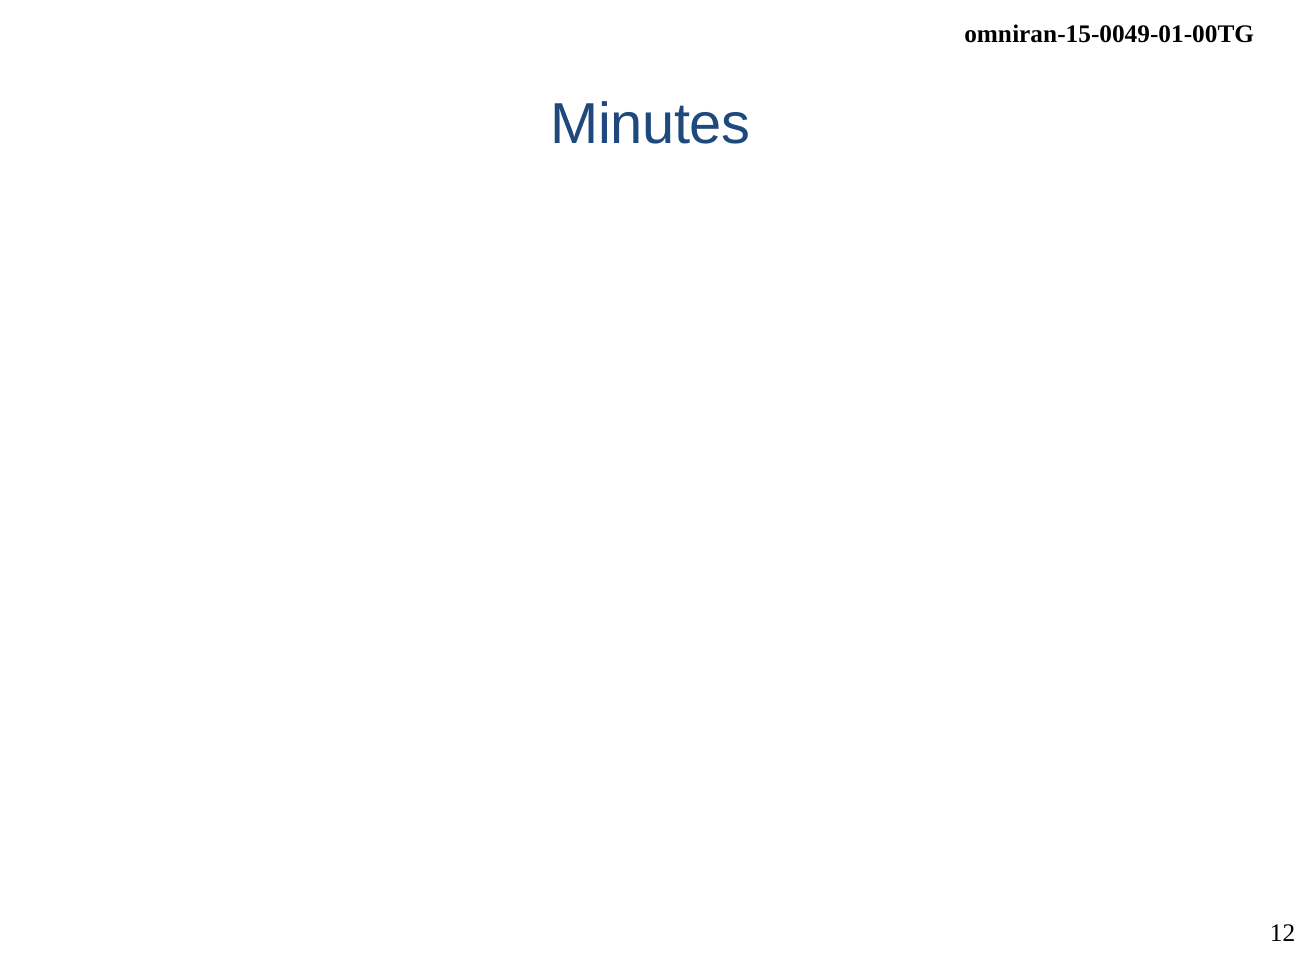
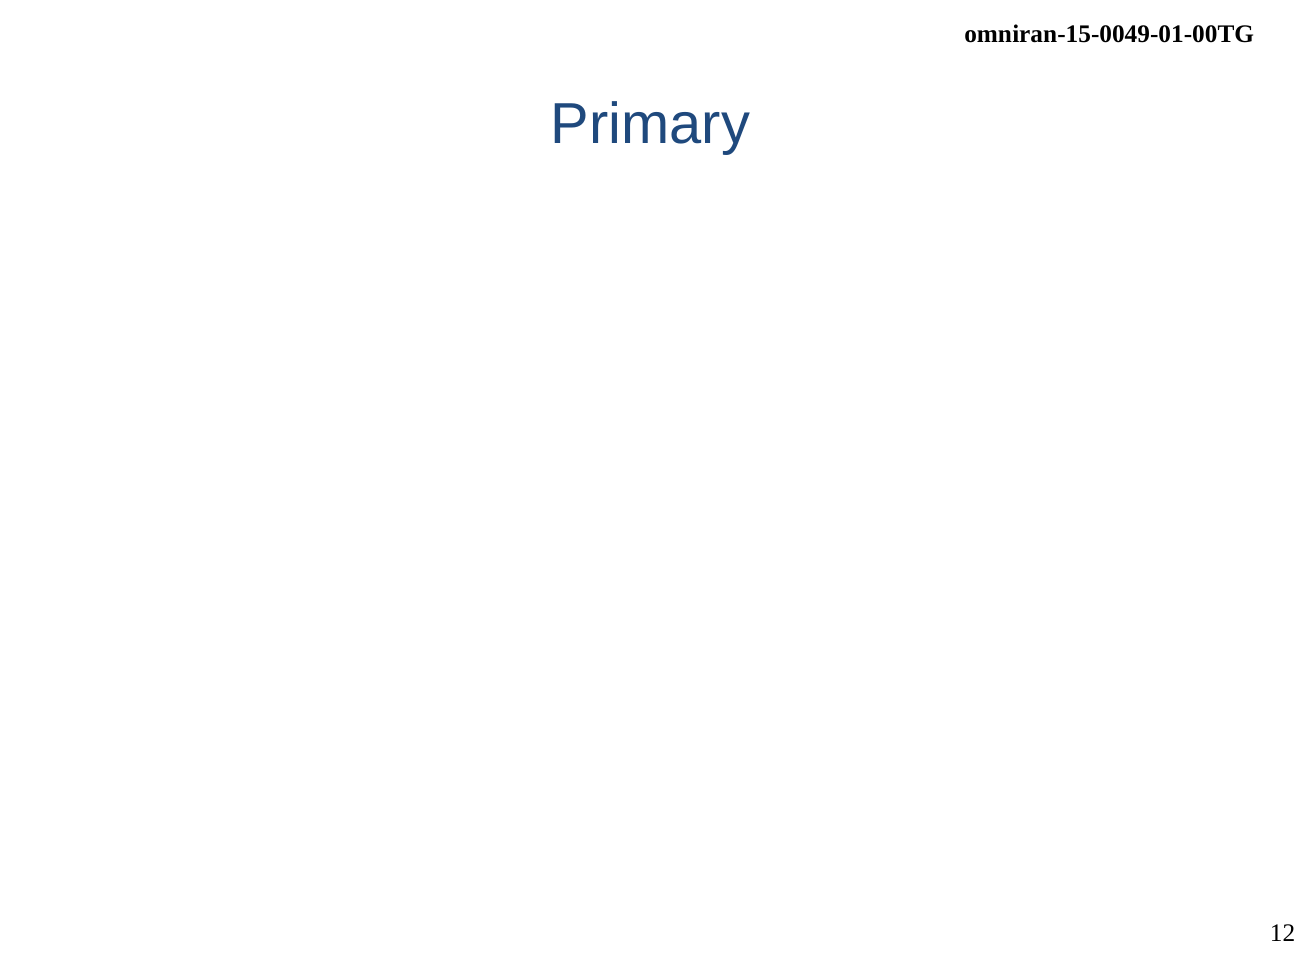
Minutes: Minutes -> Primary (650, 124)
